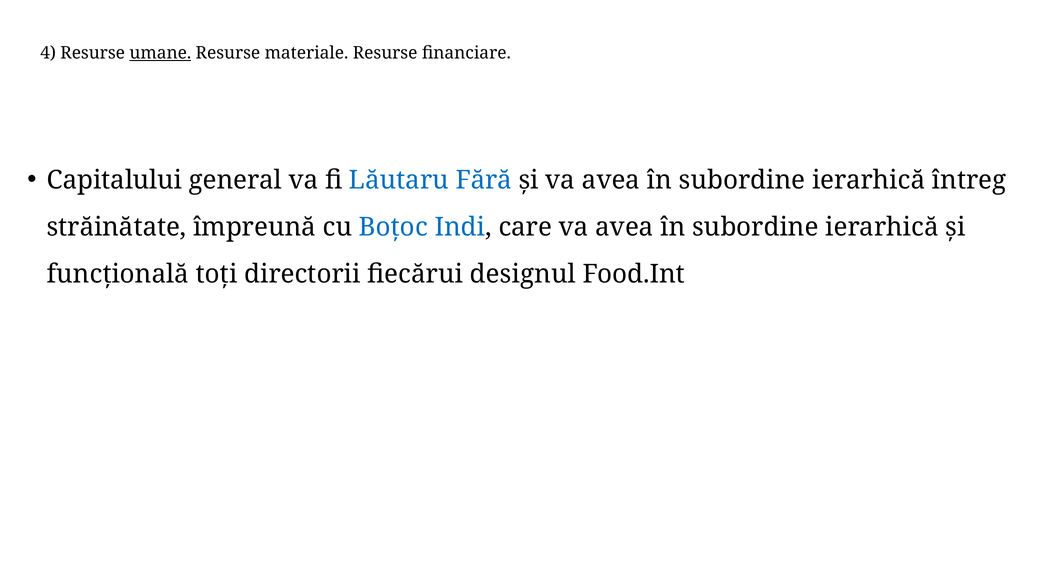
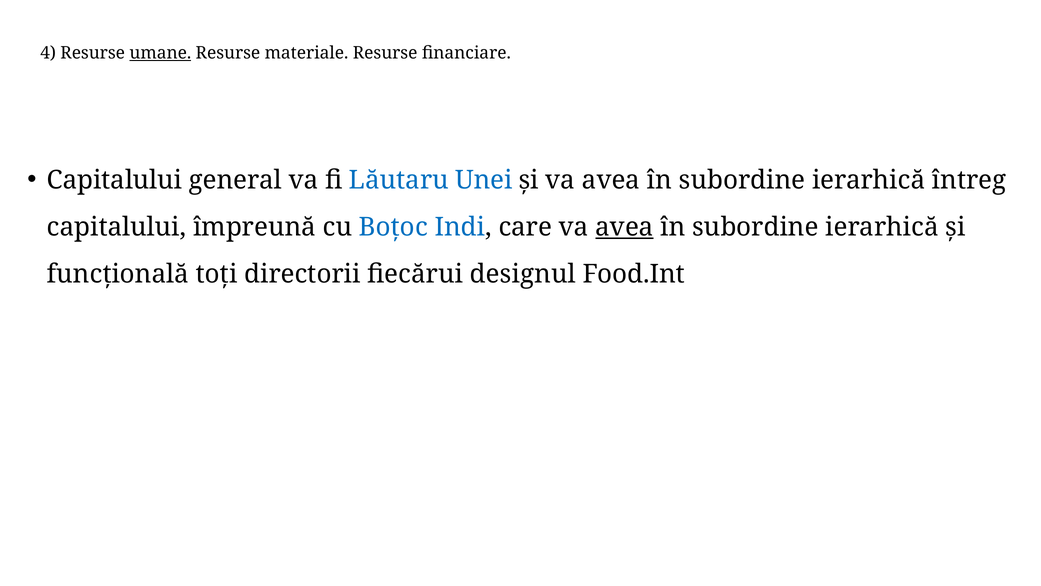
Fără: Fără -> Unei (484, 180)
străinătate: străinătate -> capitalului (117, 227)
avea underline: none -> present (624, 227)
